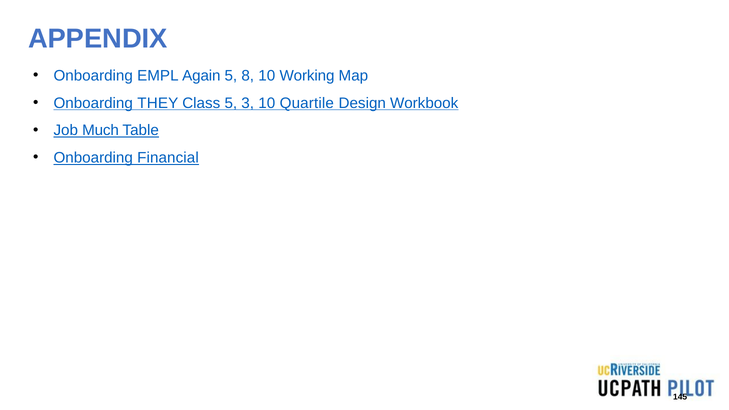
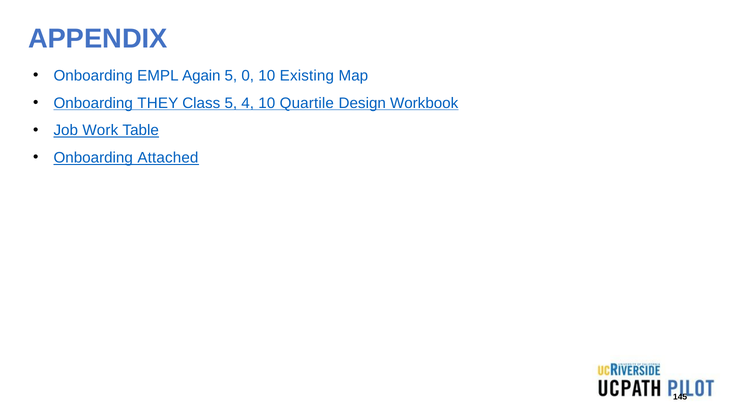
8: 8 -> 0 (248, 76)
Working: Working -> Existing (307, 76)
3: 3 -> 4 (248, 103)
Much: Much -> Work (100, 130)
Financial: Financial -> Attached (168, 158)
